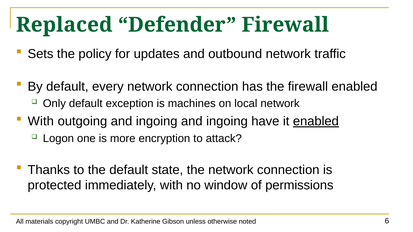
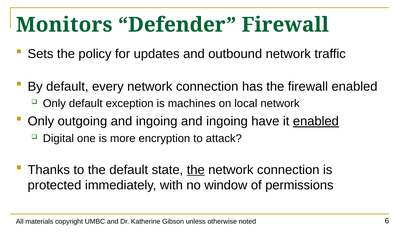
Replaced: Replaced -> Monitors (64, 25)
With: With -> Only (41, 121)
Logon: Logon -> Digital (58, 139)
the underline: none -> present (196, 170)
